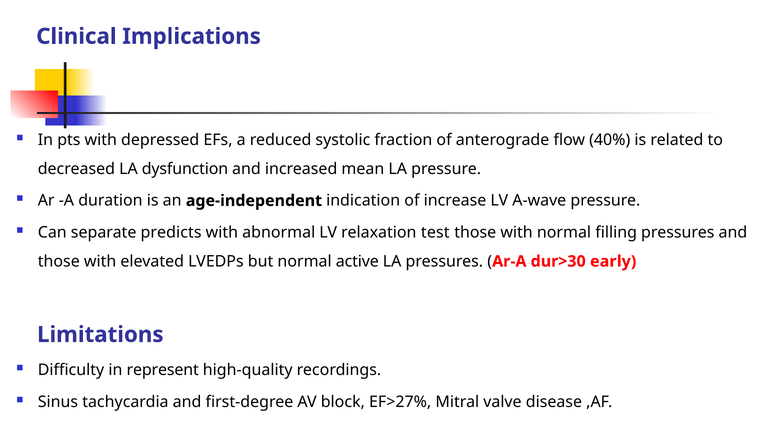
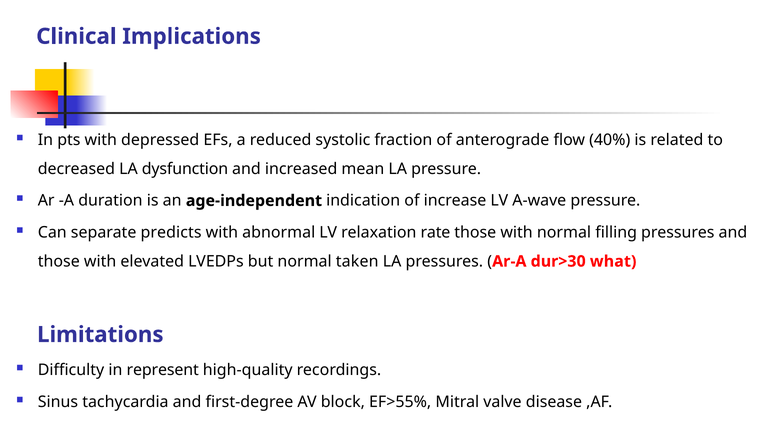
test: test -> rate (435, 233)
active: active -> taken (357, 261)
early: early -> what (613, 261)
EF>27%: EF>27% -> EF>55% (400, 402)
